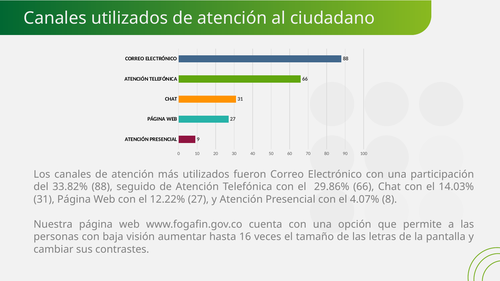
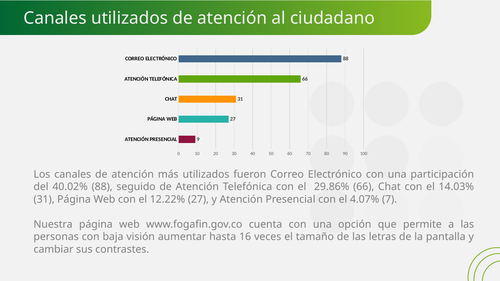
33.82%: 33.82% -> 40.02% (70, 187)
8: 8 -> 7 (390, 200)
